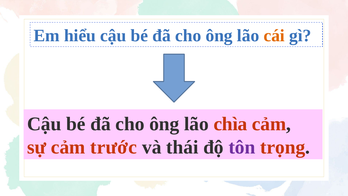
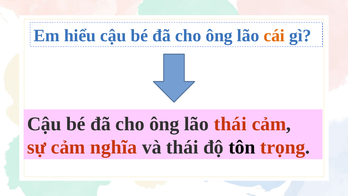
lão chìa: chìa -> thái (230, 124)
trước: trước -> nghĩa (114, 147)
tôn colour: purple -> black (242, 147)
